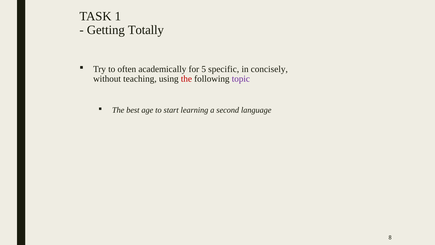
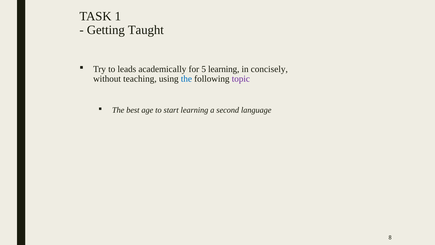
Totally: Totally -> Taught (146, 30)
often: often -> leads (127, 69)
5 specific: specific -> learning (224, 69)
the colour: red -> blue (186, 79)
